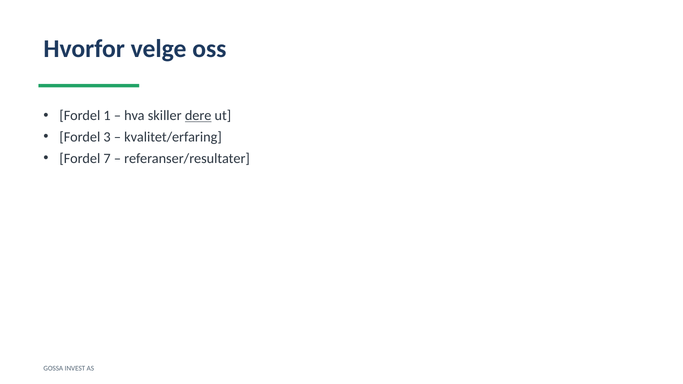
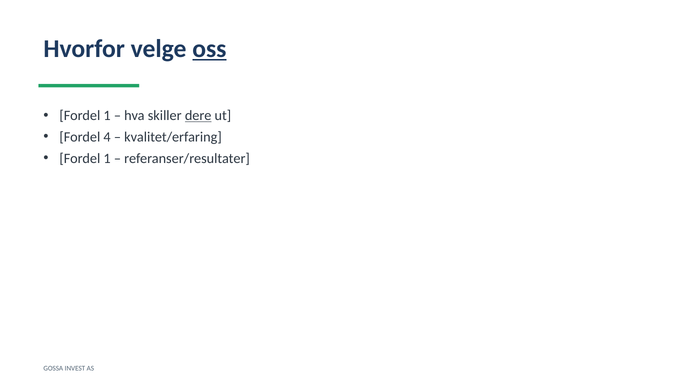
oss underline: none -> present (209, 49)
3: 3 -> 4 (107, 137)
7: 7 -> 1 (107, 158)
